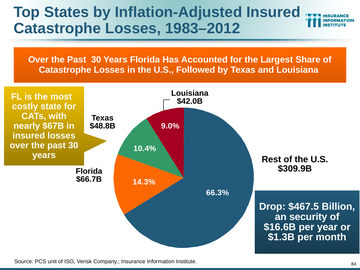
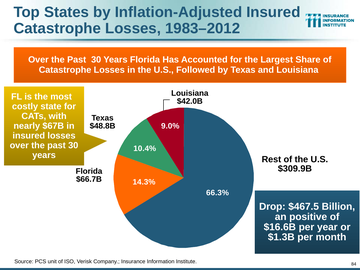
security: security -> positive (308, 217)
